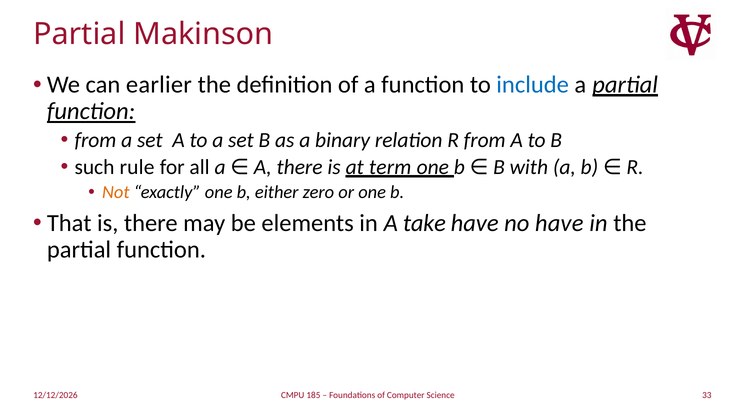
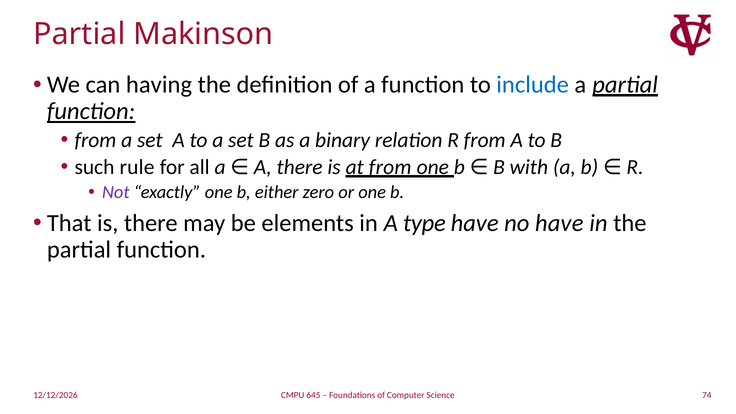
earlier: earlier -> having (159, 85)
at term: term -> from (390, 167)
Not colour: orange -> purple (116, 192)
take: take -> type (424, 223)
185: 185 -> 645 (313, 395)
33: 33 -> 74 (707, 395)
